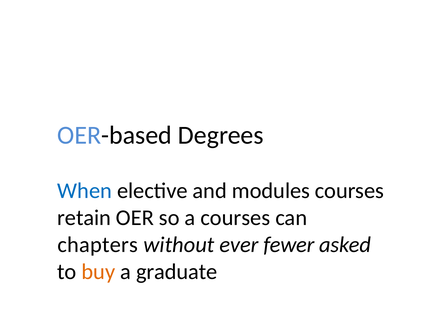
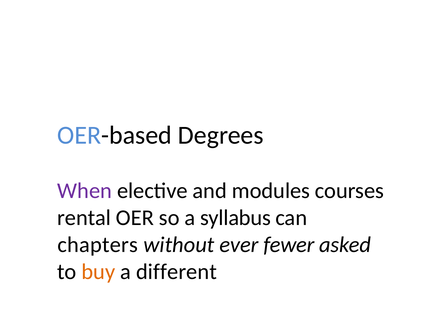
When colour: blue -> purple (85, 191)
retain: retain -> rental (84, 218)
a courses: courses -> syllabus (235, 218)
graduate: graduate -> different (177, 272)
